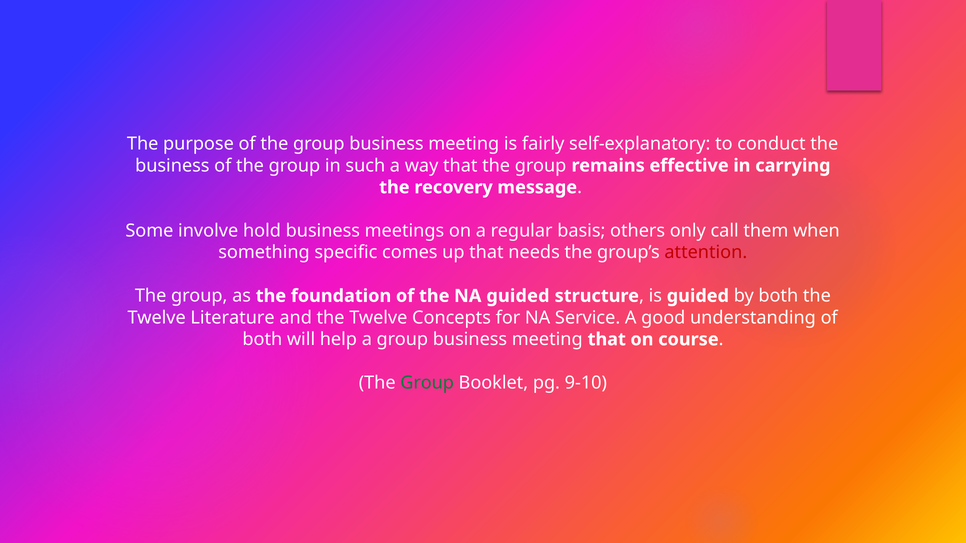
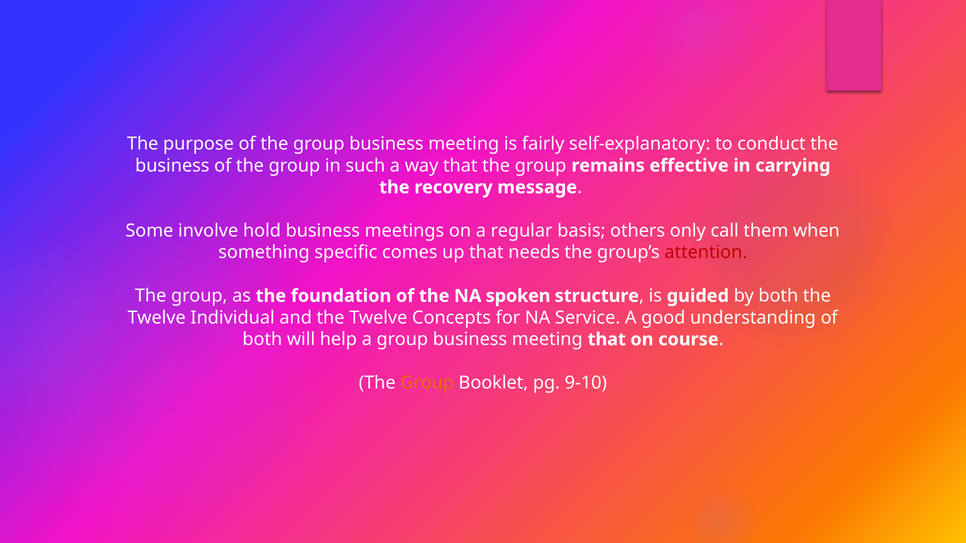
NA guided: guided -> spoken (518, 296)
Literature: Literature -> Individual (233, 318)
Group colour: green -> orange (427, 383)
